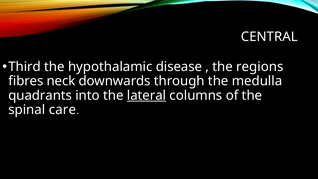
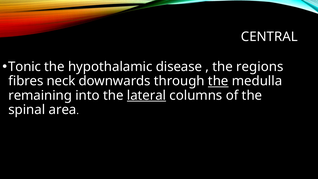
Third: Third -> Tonic (25, 67)
the underline: none -> present (218, 81)
quadrants: quadrants -> remaining (40, 95)
care: care -> area (63, 110)
